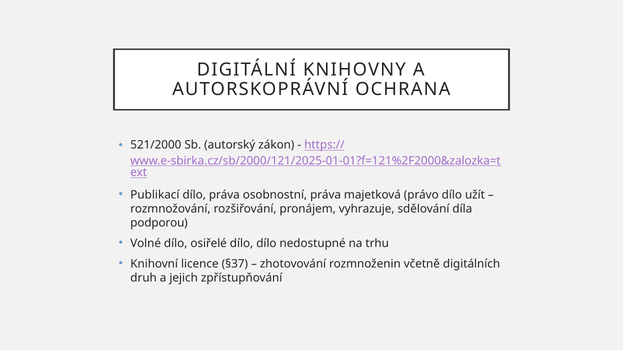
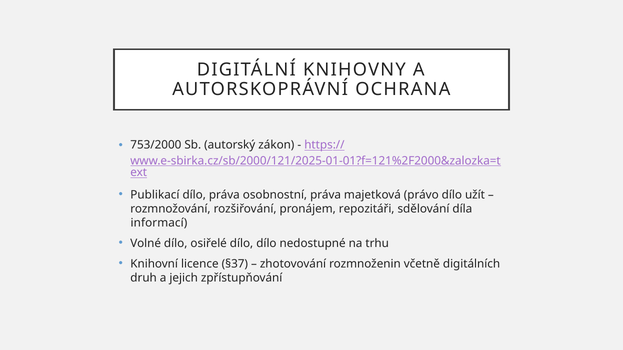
521/2000: 521/2000 -> 753/2000 (156, 145)
vyhrazuje: vyhrazuje -> repozitáři (367, 209)
podporou: podporou -> informací (159, 223)
